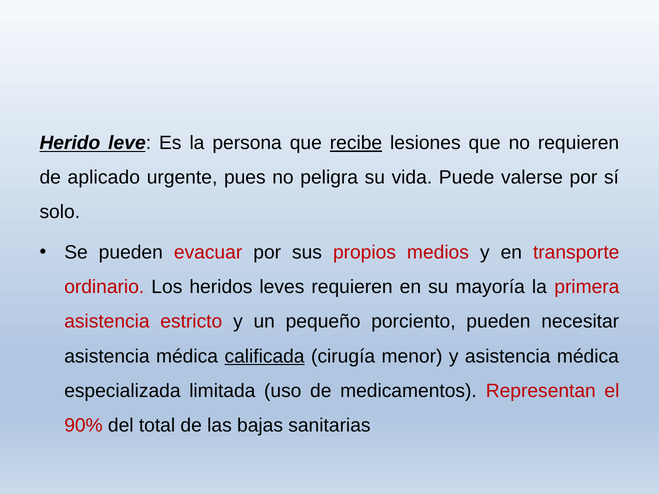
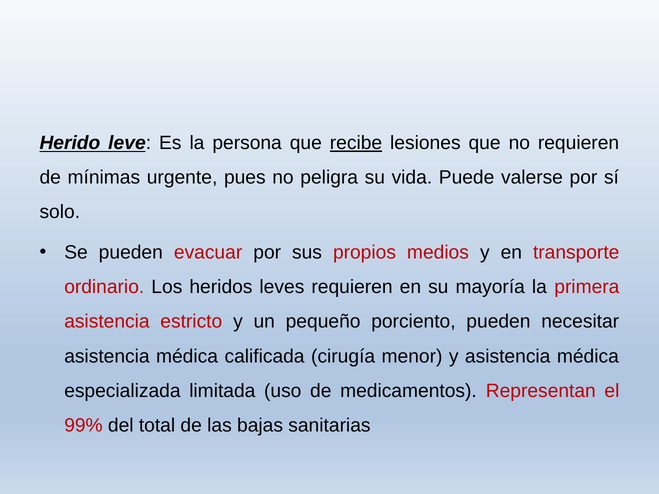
aplicado: aplicado -> mínimas (104, 178)
calificada underline: present -> none (265, 356)
90%: 90% -> 99% (83, 426)
